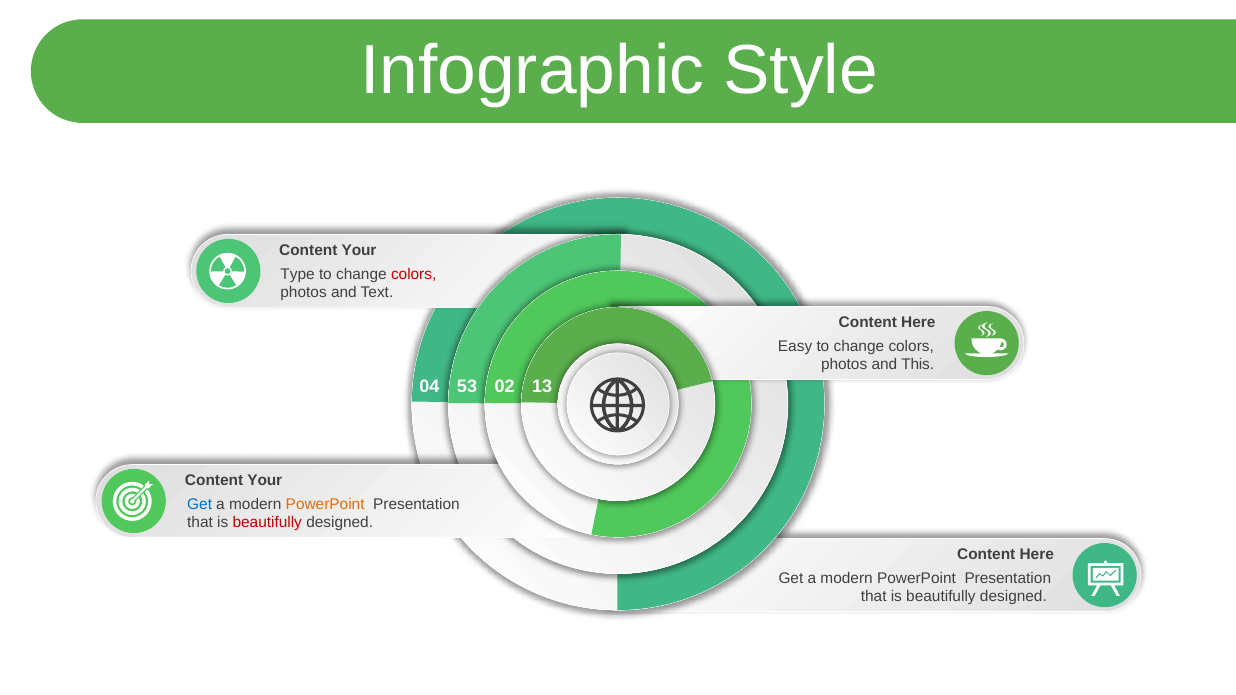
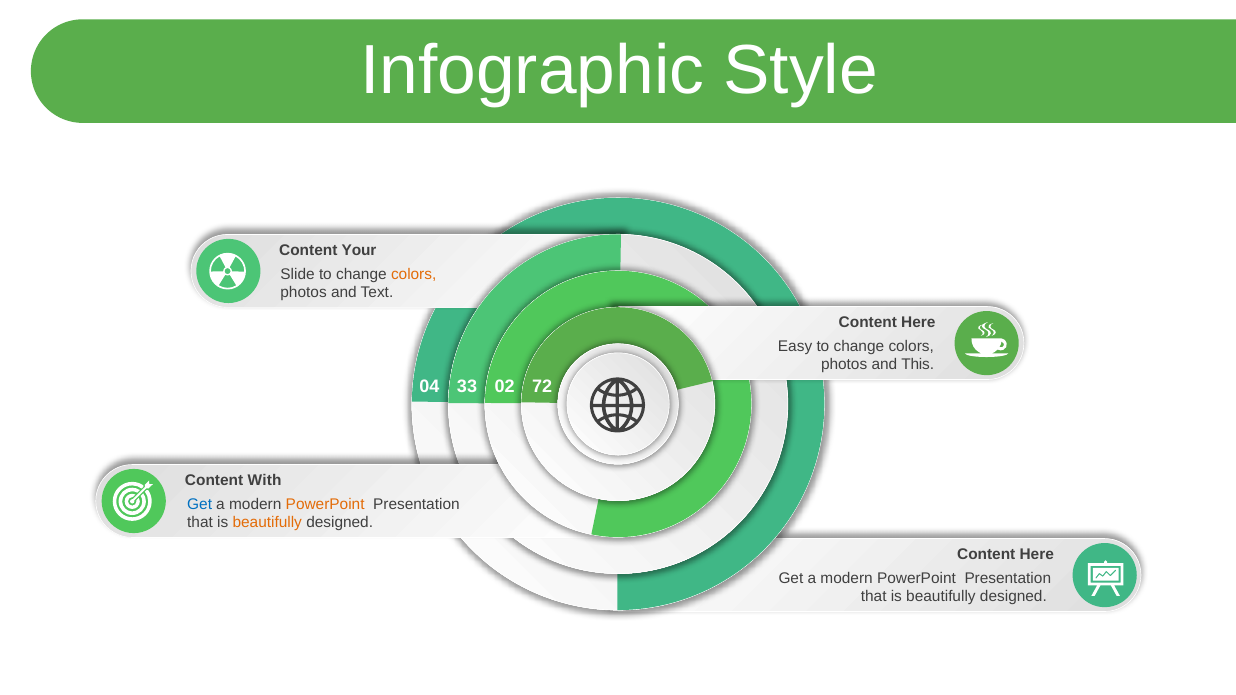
Type: Type -> Slide (298, 274)
colors colour: red -> orange (414, 274)
53: 53 -> 33 (467, 387)
13: 13 -> 72 (542, 387)
Your: Your -> With (265, 481)
beautifully colour: red -> orange (267, 523)
